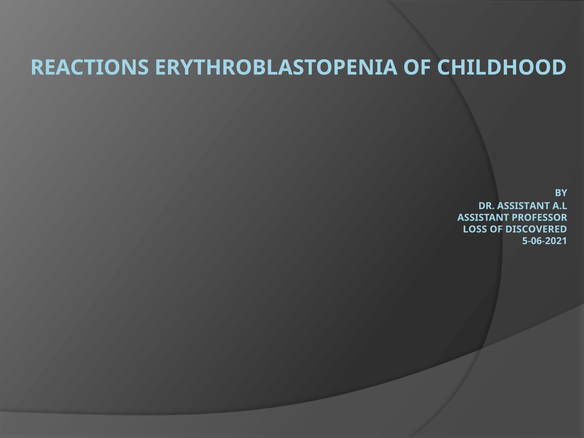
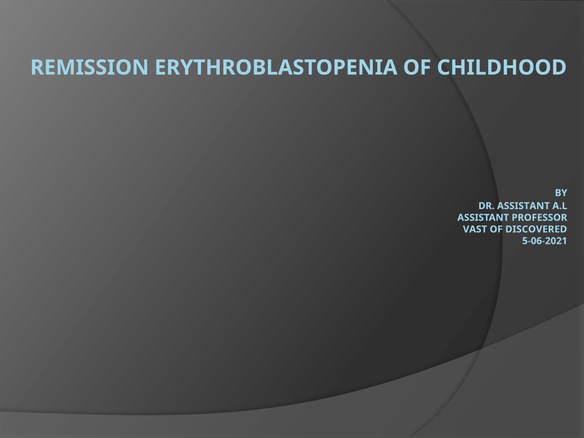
REACTIONS: REACTIONS -> REMISSION (90, 68)
LOSS: LOSS -> VAST (475, 229)
